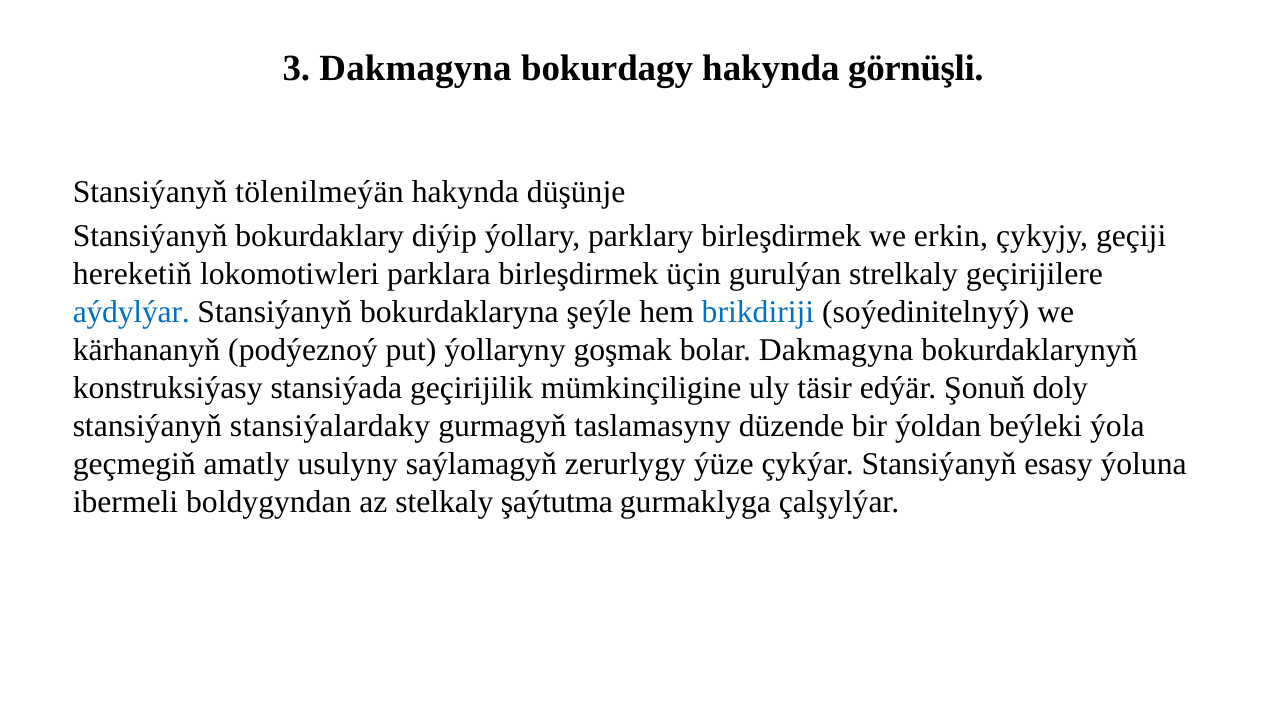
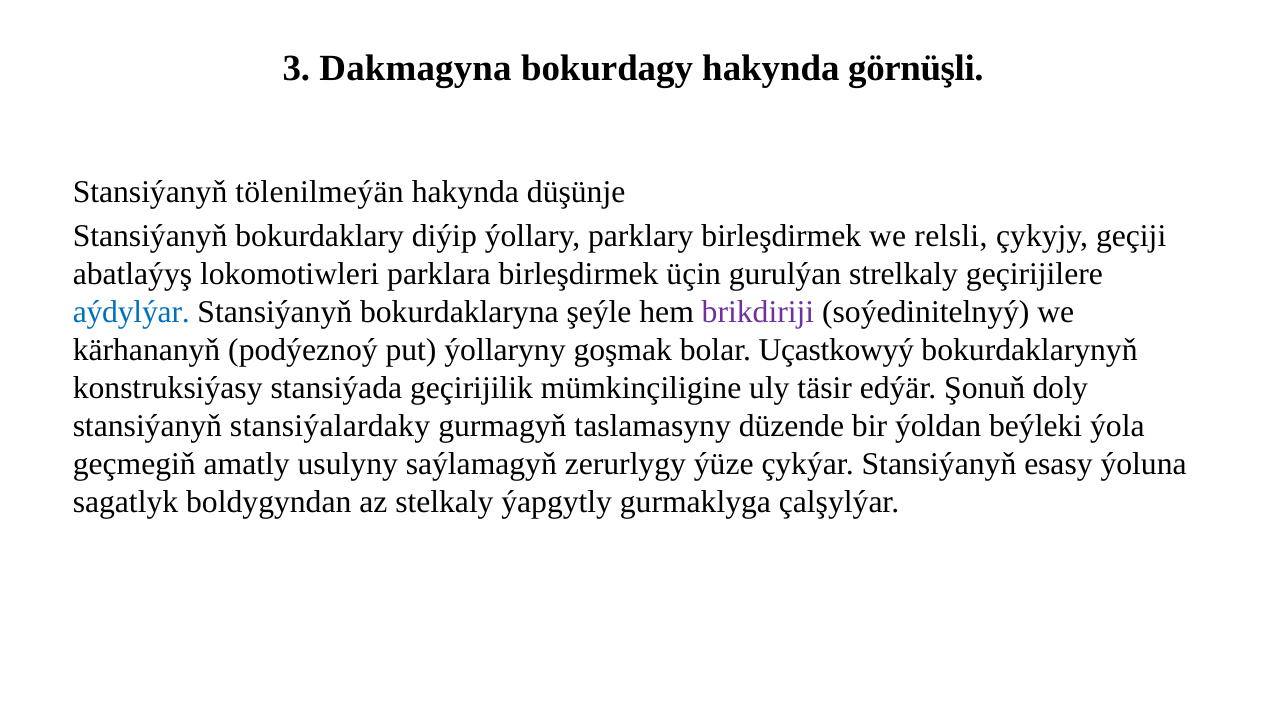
erkin: erkin -> relsli (951, 236)
hereketiň: hereketiň -> abatlaýyş (132, 274)
brikdiriji colour: blue -> purple (758, 312)
bolar Dakmagyna: Dakmagyna -> Uçastkowyý (836, 350)
ibermeli: ibermeli -> sagatlyk (125, 502)
şaýtutma: şaýtutma -> ýapgytly (557, 502)
